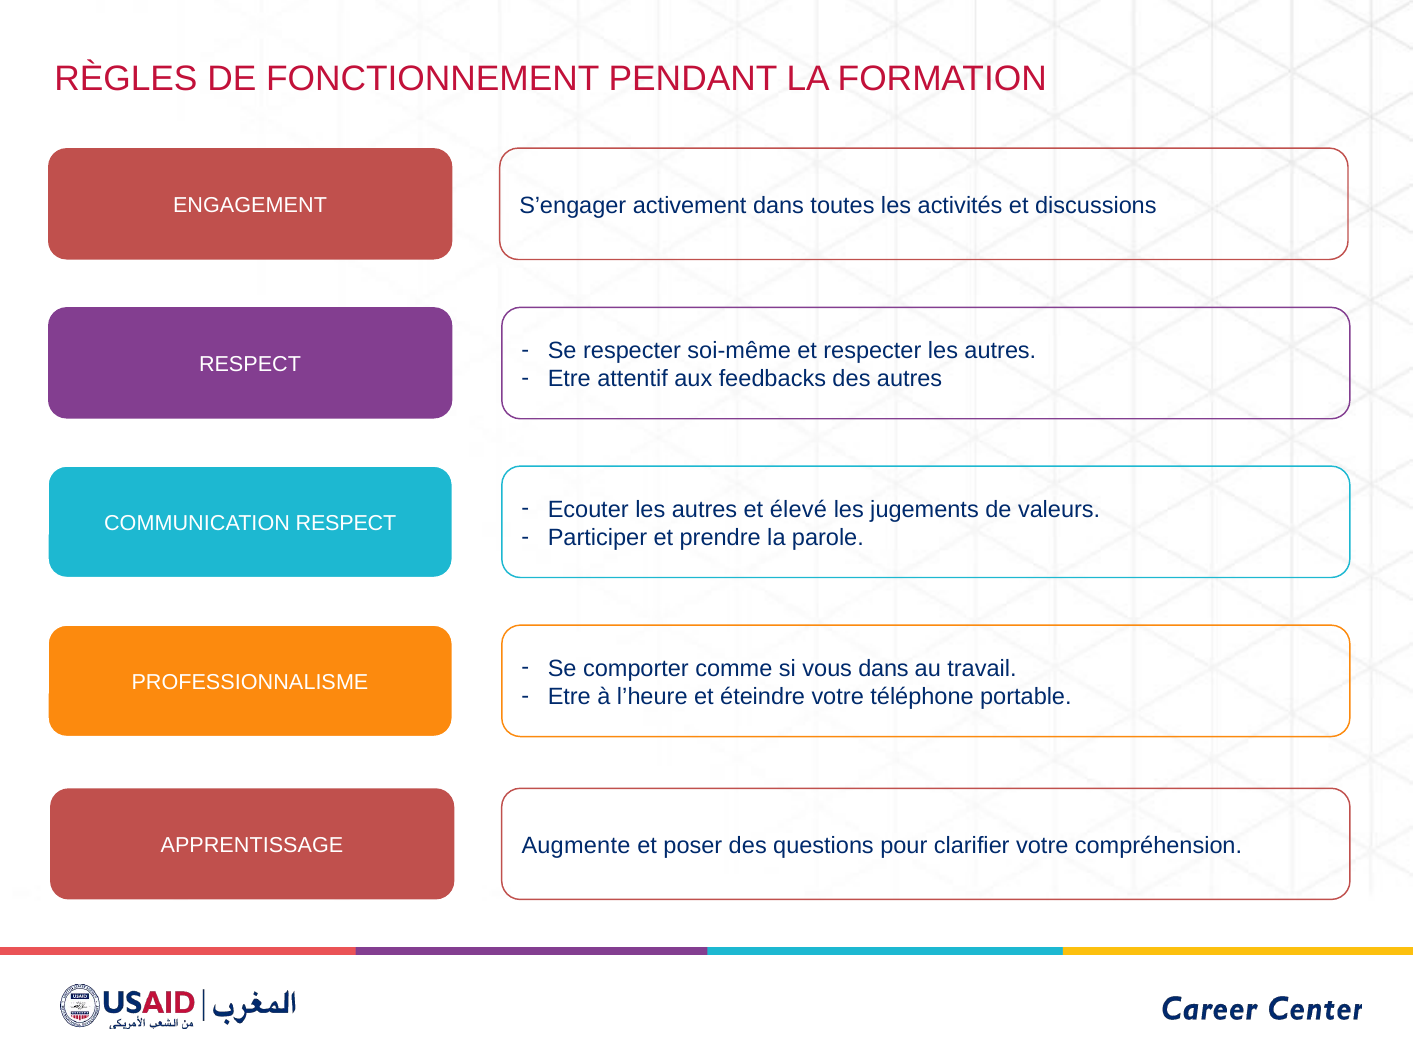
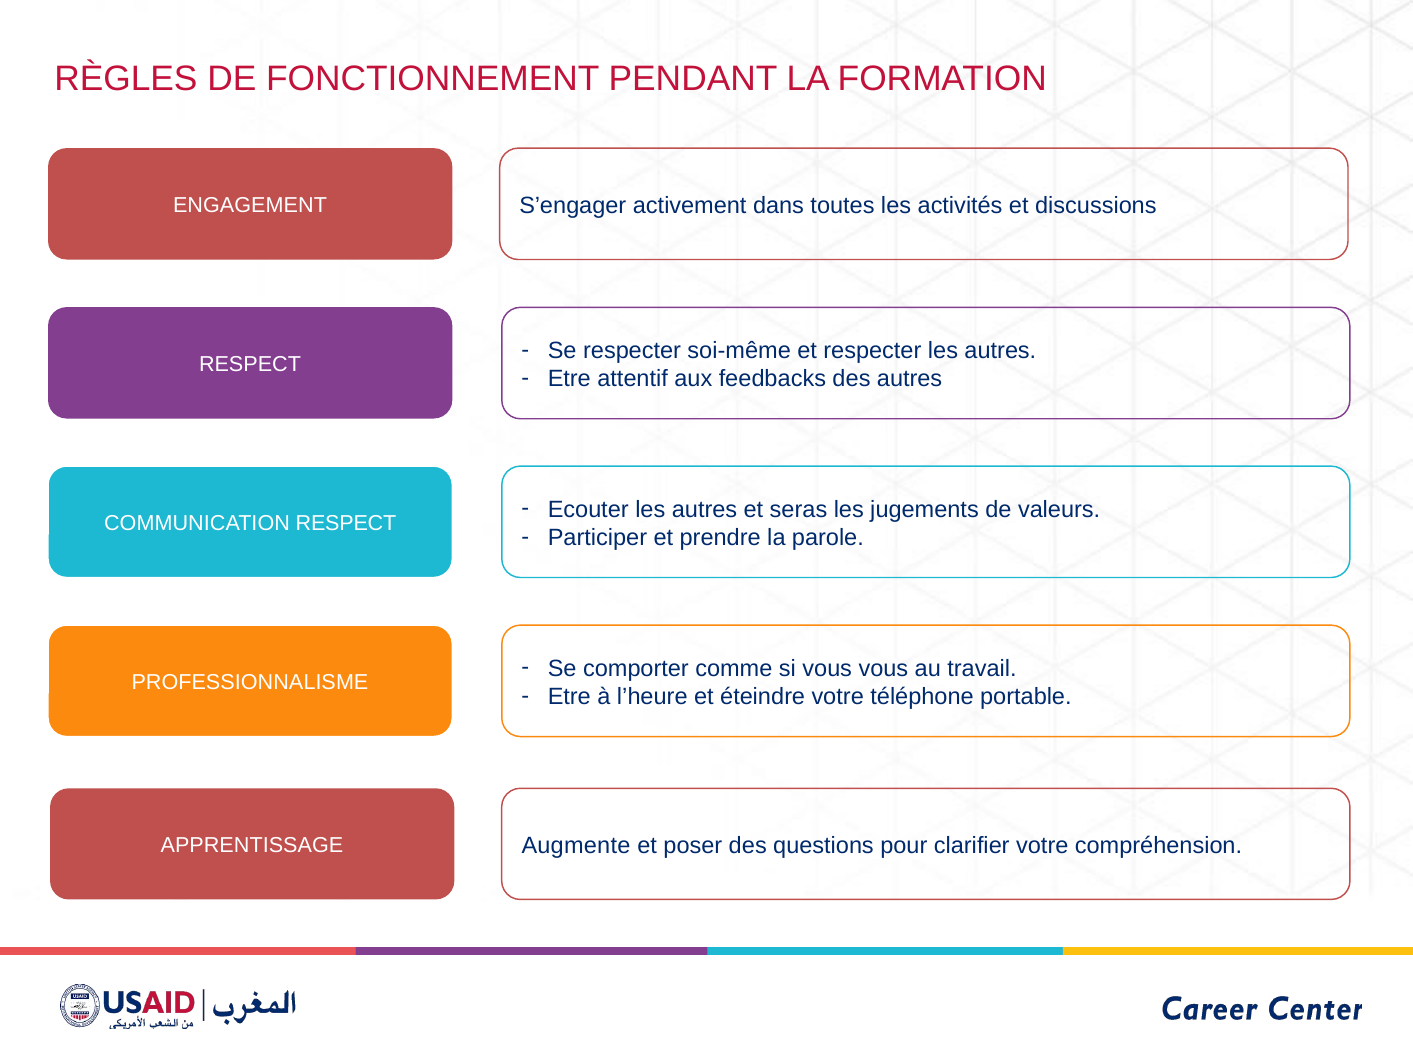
élevé: élevé -> seras (798, 509)
vous dans: dans -> vous (883, 668)
